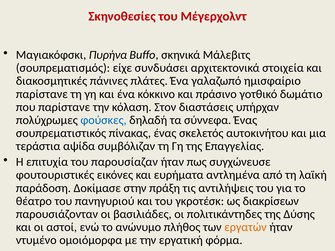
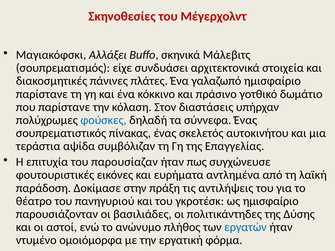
Πυρήνα: Πυρήνα -> Αλλάξει (108, 55)
ως διακρίσεων: διακρίσεων -> ημισφαίριο (271, 201)
εργατών colour: orange -> blue (245, 227)
